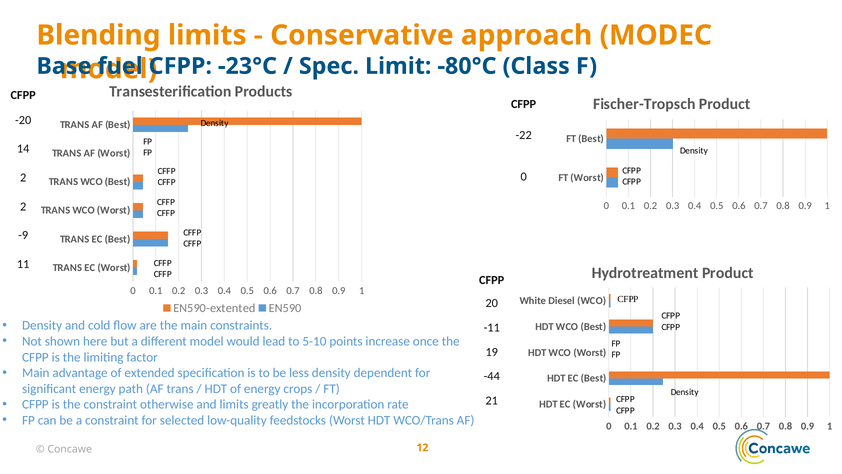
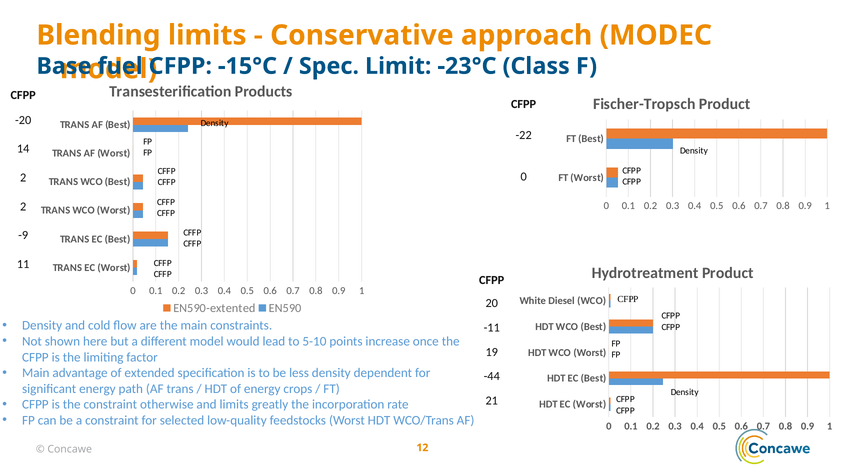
-23°C: -23°C -> -15°C (248, 66)
-80°C: -80°C -> -23°C (467, 66)
